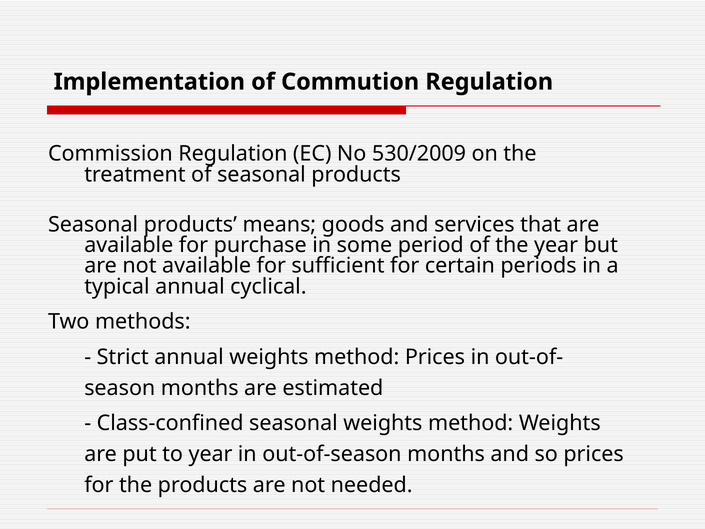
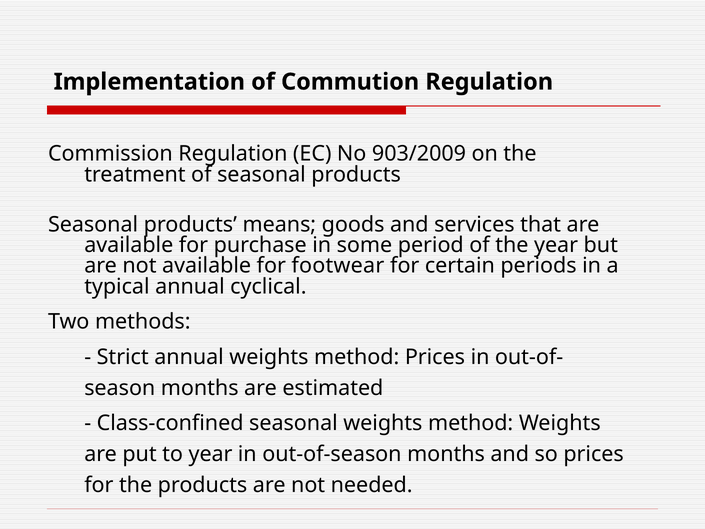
530/2009: 530/2009 -> 903/2009 (419, 154)
sufficient: sufficient -> footwear (338, 266)
